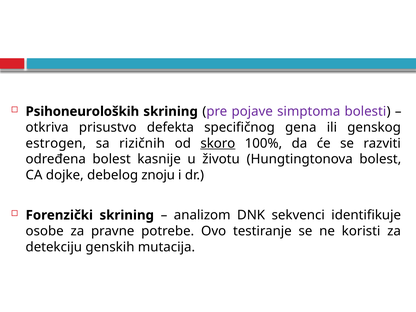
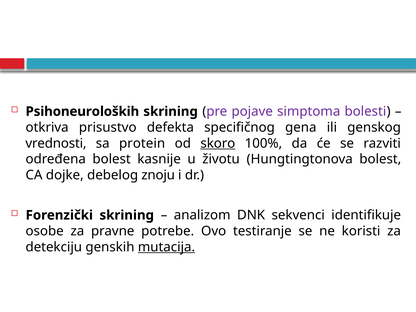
estrogen: estrogen -> vrednosti (56, 143)
rizičnih: rizičnih -> protein (142, 143)
mutacija underline: none -> present (166, 247)
